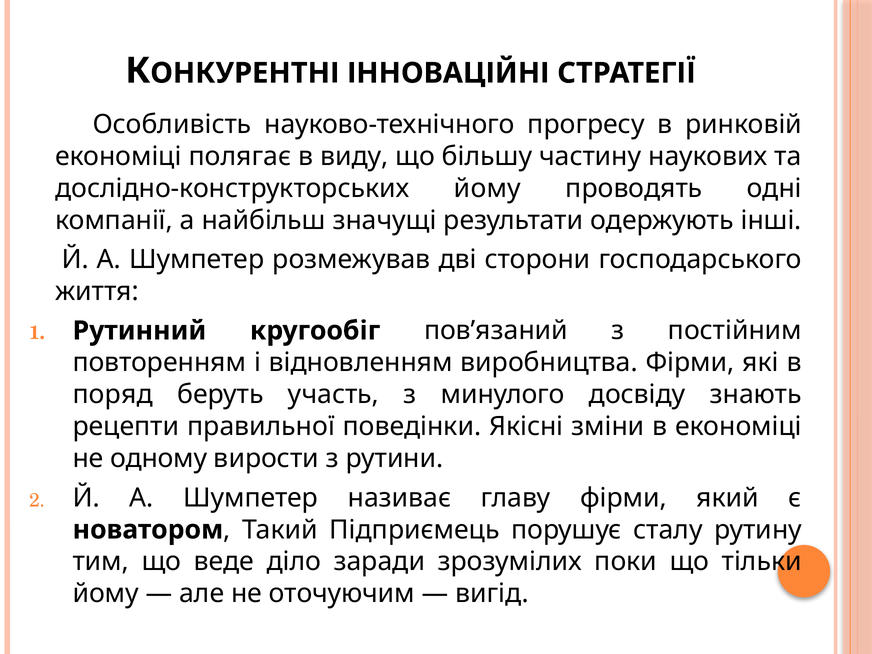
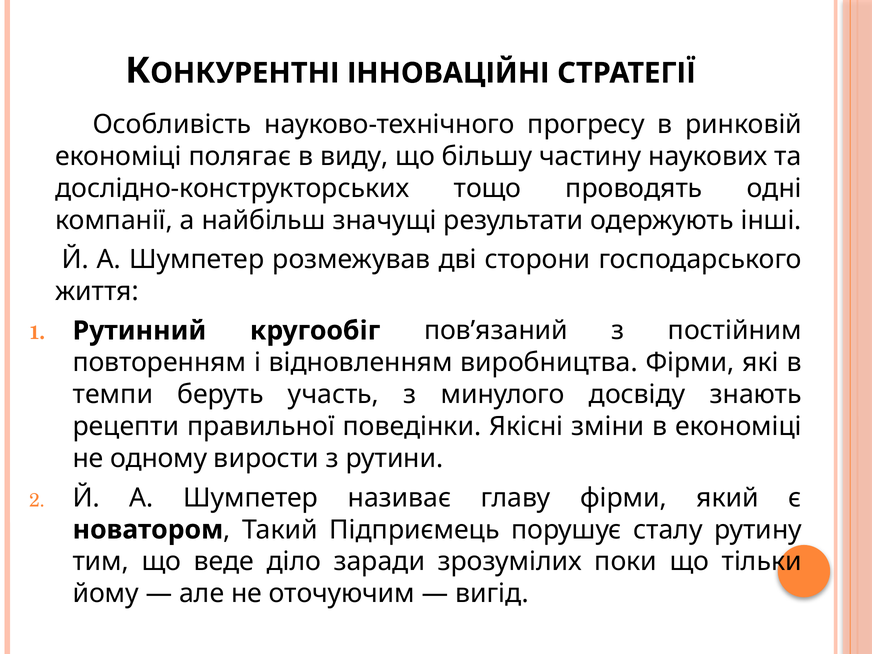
дослідно-конструкторських йому: йому -> тощо (488, 188)
поряд: поряд -> темпи (113, 395)
